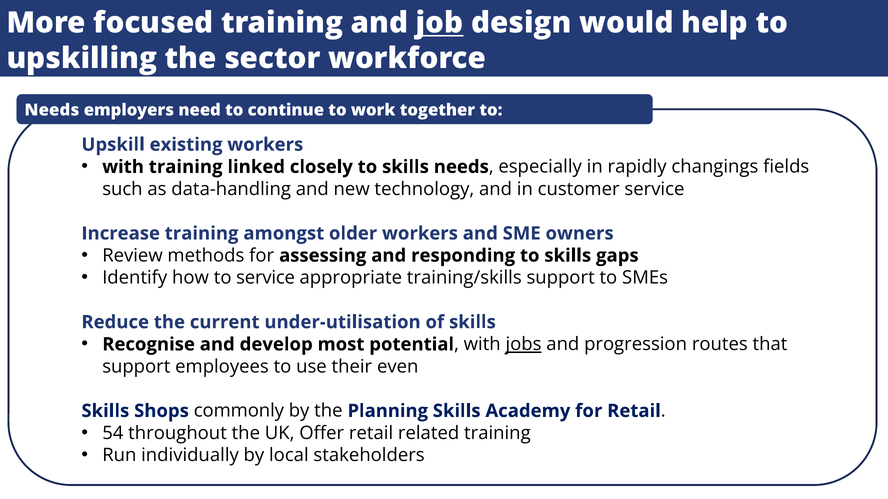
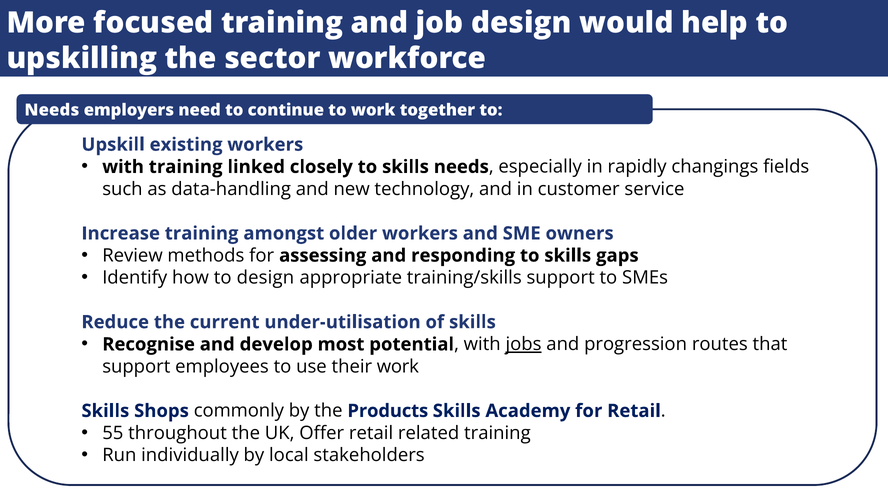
job underline: present -> none (440, 23)
to service: service -> design (265, 278)
their even: even -> work (398, 367)
Planning: Planning -> Products (388, 411)
54: 54 -> 55 (113, 433)
